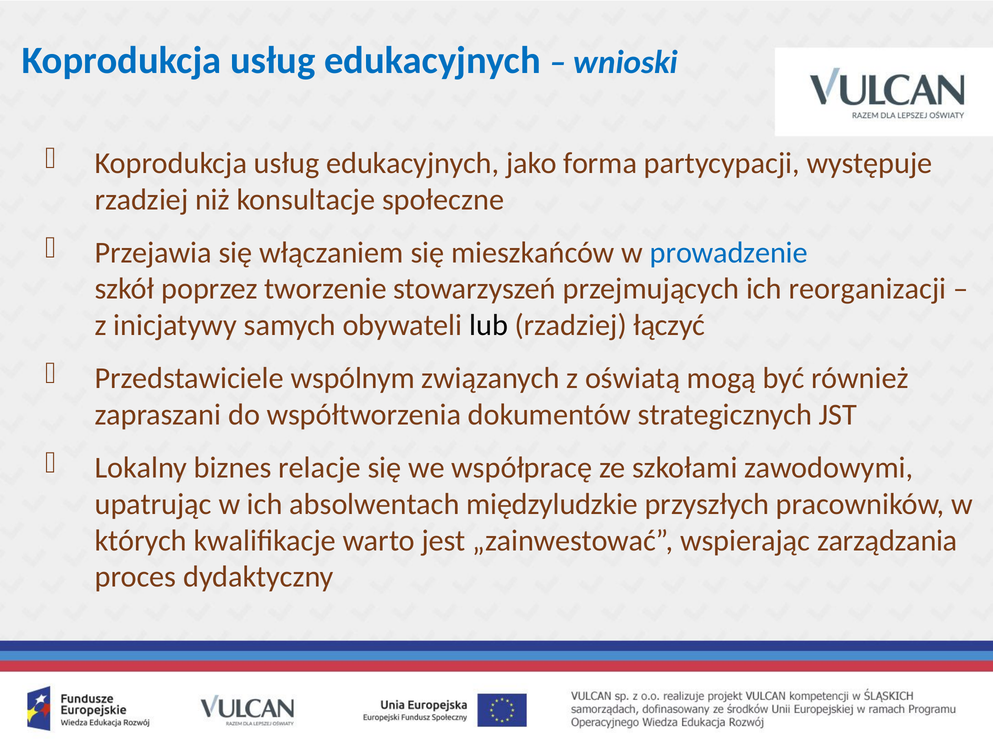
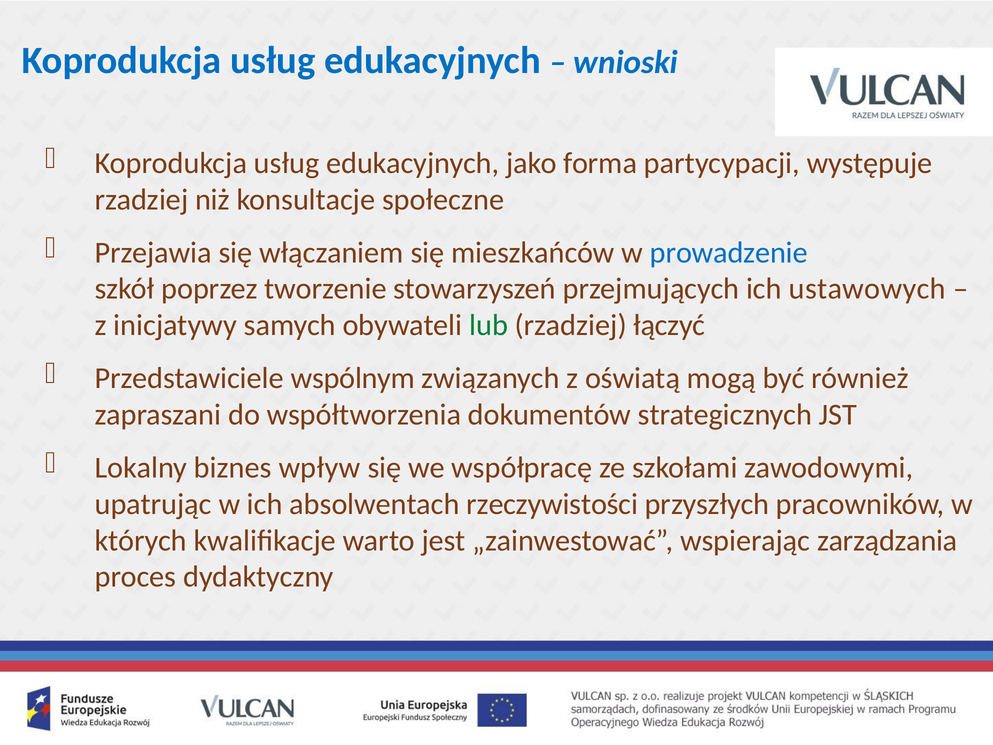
reorganizacji: reorganizacji -> ustawowych (867, 289)
lub colour: black -> green (489, 325)
relacje: relacje -> wpływ (319, 468)
międzyludzkie: międzyludzkie -> rzeczywistości (552, 504)
